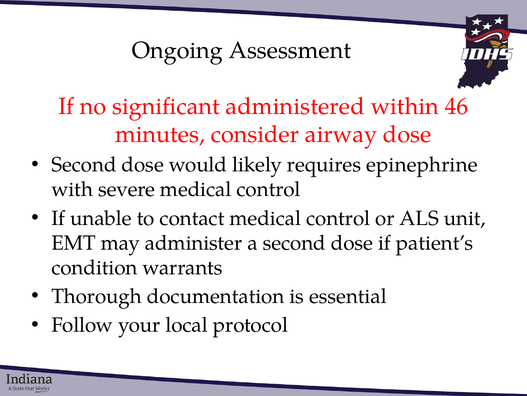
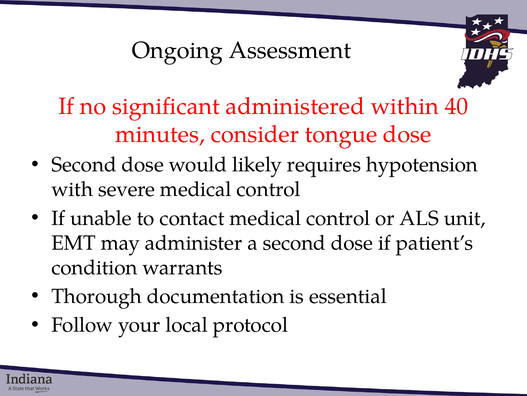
46: 46 -> 40 (457, 106)
airway: airway -> tongue (341, 134)
epinephrine: epinephrine -> hypotension (422, 165)
